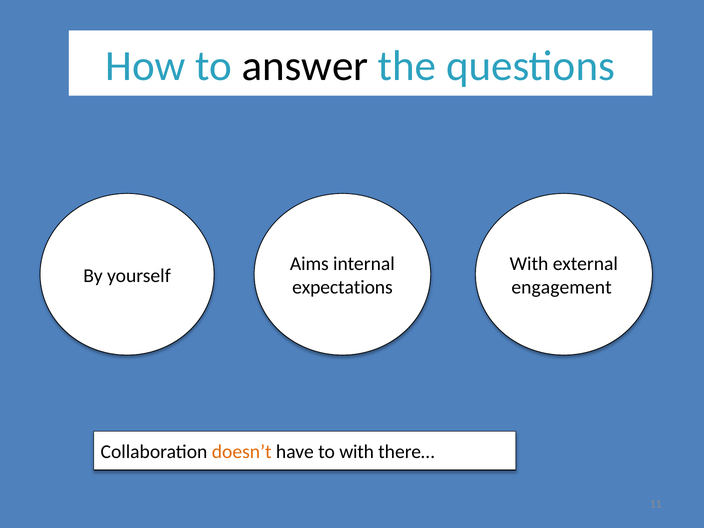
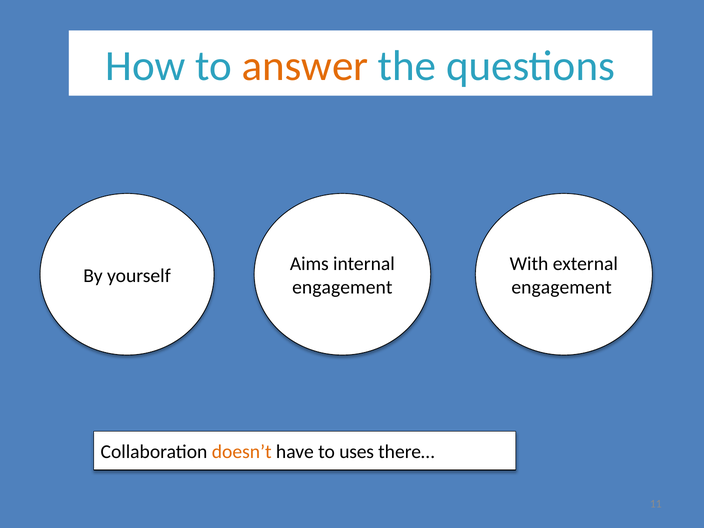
answer colour: black -> orange (305, 66)
expectations: expectations -> engagement (342, 287)
to with: with -> uses (357, 452)
